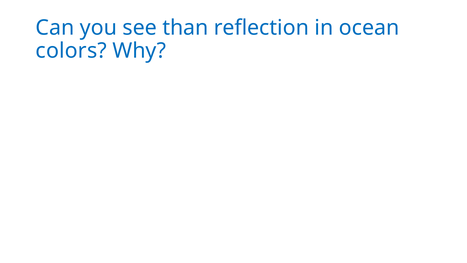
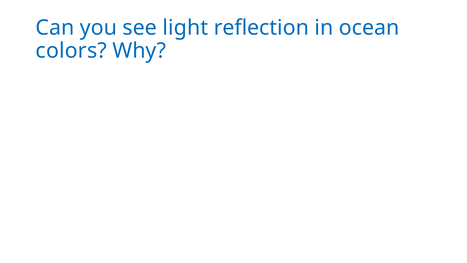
than: than -> light (185, 28)
